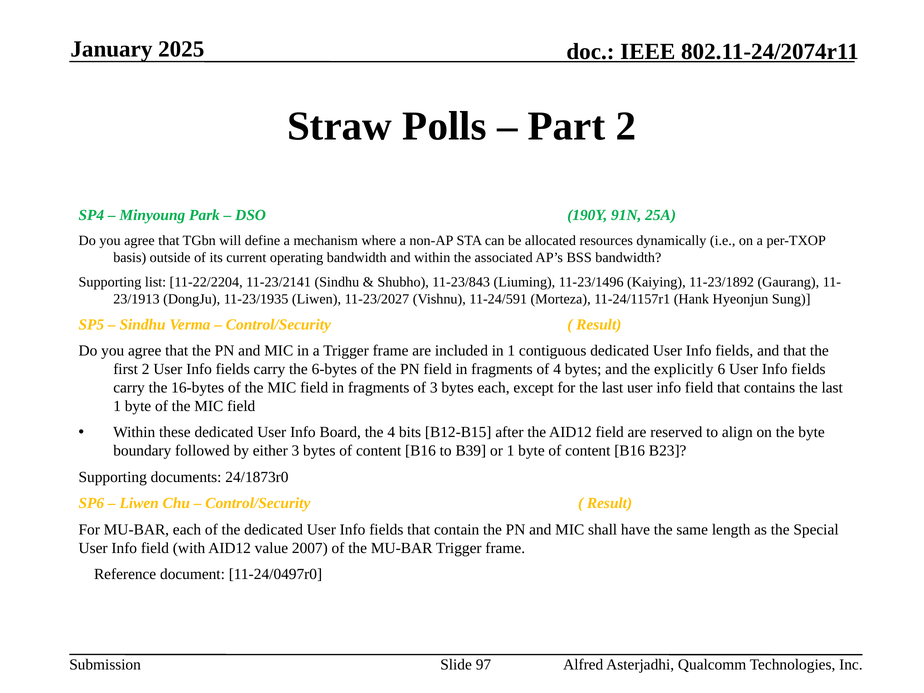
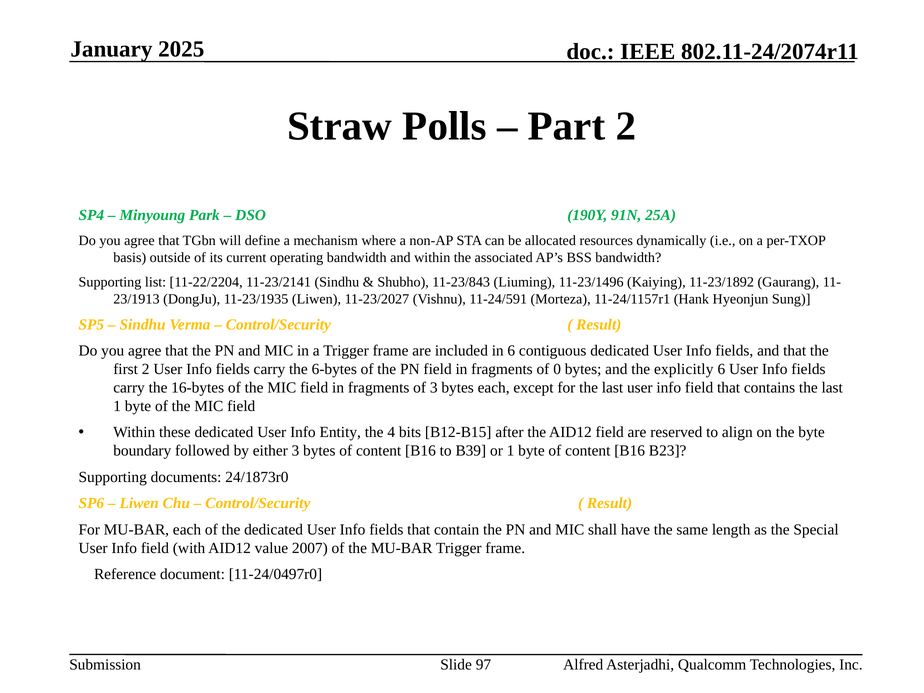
in 1: 1 -> 6 (511, 351)
of 4: 4 -> 0 (557, 369)
Board: Board -> Entity (340, 432)
